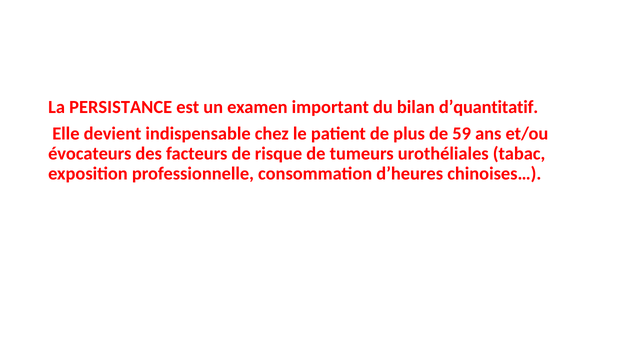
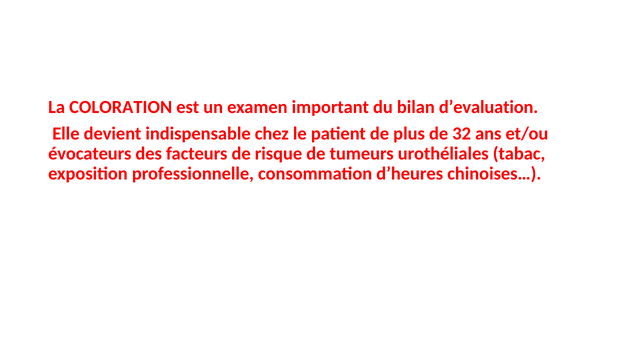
PERSISTANCE: PERSISTANCE -> COLORATION (121, 107)
d’quantitatif: d’quantitatif -> d’evaluation (489, 107)
59: 59 -> 32 (462, 133)
